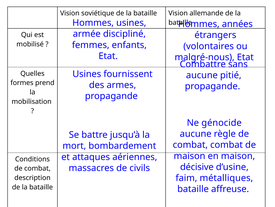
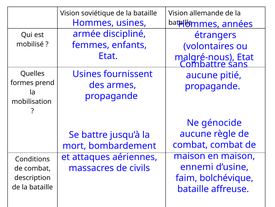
décisive: décisive -> ennemi (197, 166)
métalliques: métalliques -> bolchévique (226, 177)
